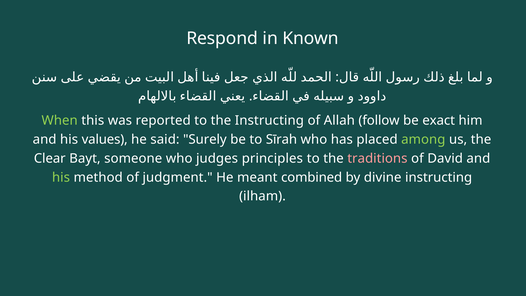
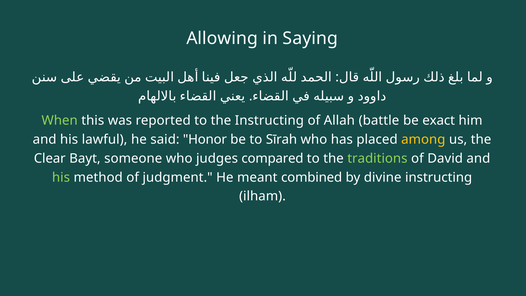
Respond: Respond -> Allowing (222, 38)
Known: Known -> Saying (310, 38)
follow: follow -> battle (379, 120)
values: values -> lawful (105, 139)
Surely: Surely -> Honor (205, 139)
among colour: light green -> yellow (423, 139)
principles: principles -> compared (272, 158)
traditions colour: pink -> light green (377, 158)
